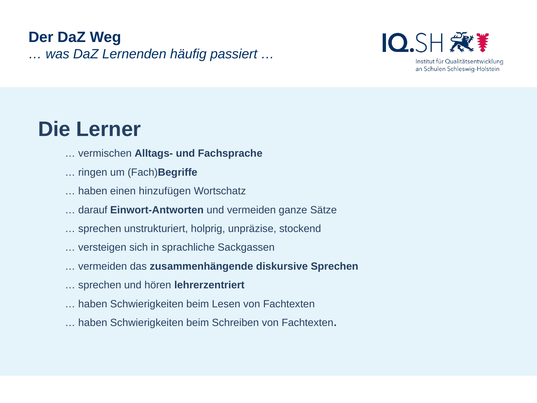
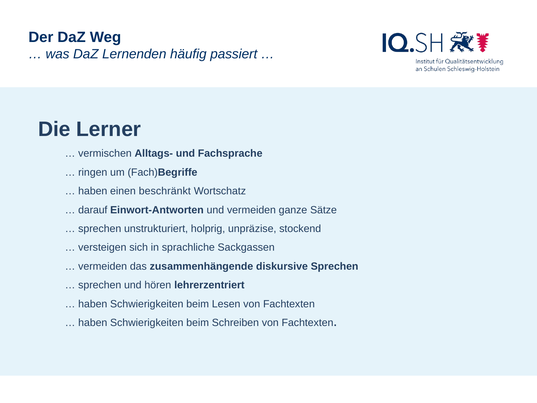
hinzufügen: hinzufügen -> beschränkt (165, 191)
